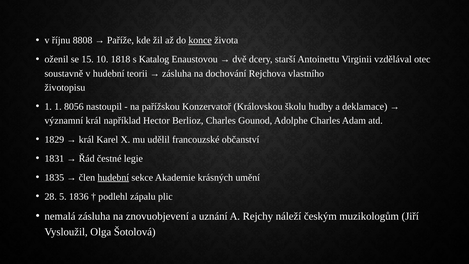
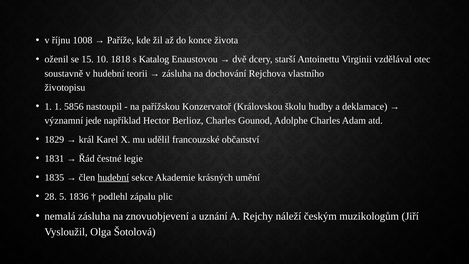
8808: 8808 -> 1008 (83, 40)
konce underline: present -> none (200, 40)
8056: 8056 -> 5856 (74, 106)
významní král: král -> jede (93, 121)
